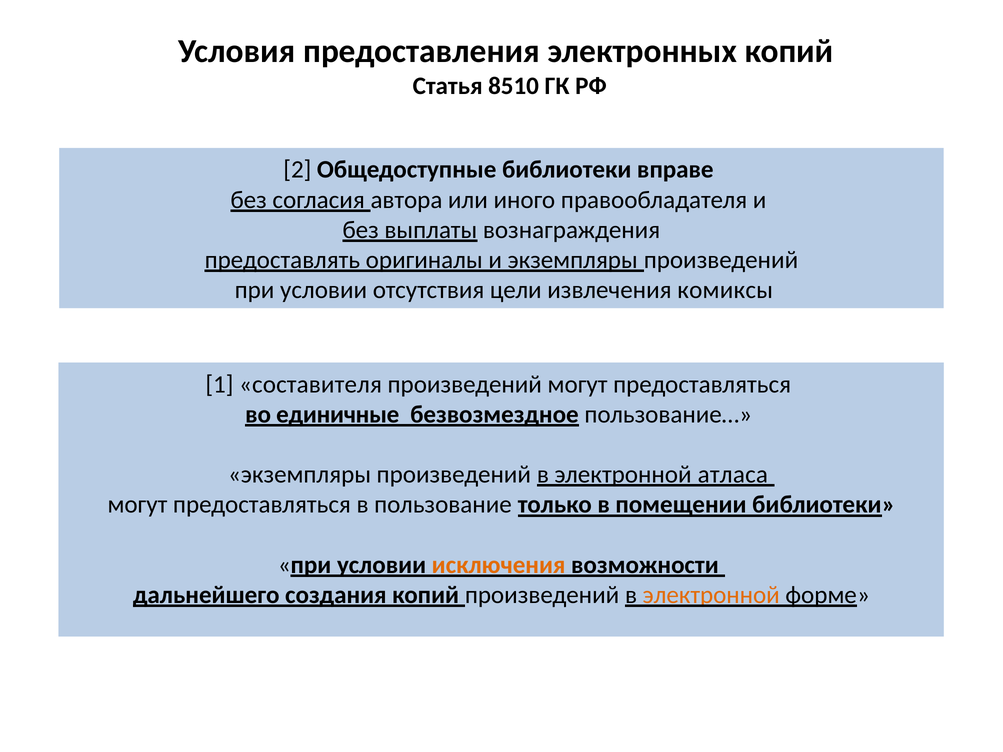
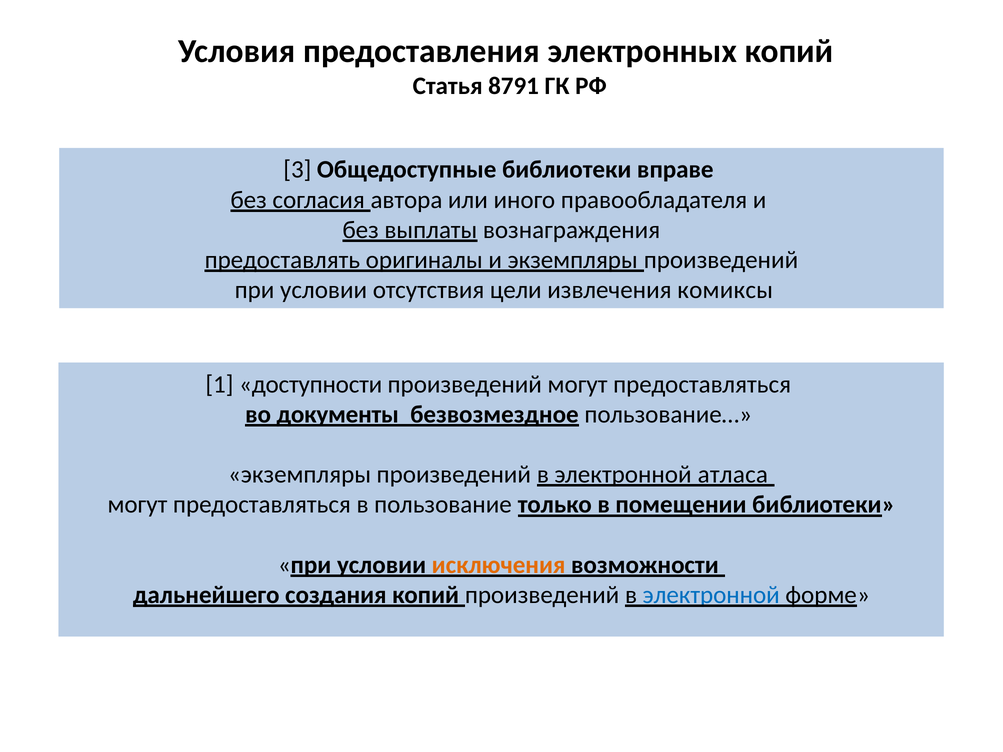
8510: 8510 -> 8791 (514, 86)
2: 2 -> 3 (297, 170)
составителя: составителя -> доступности (311, 384)
единичные: единичные -> документы (338, 415)
электронной colour: orange -> blue (711, 595)
